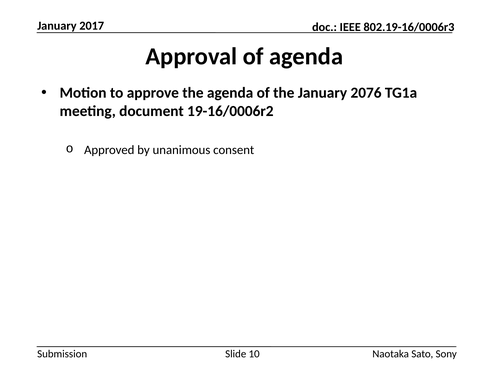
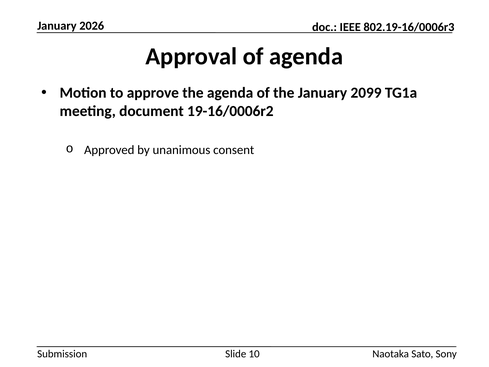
2017: 2017 -> 2026 (92, 26)
2076: 2076 -> 2099 (366, 93)
